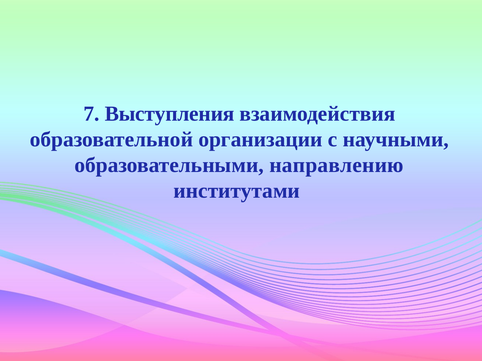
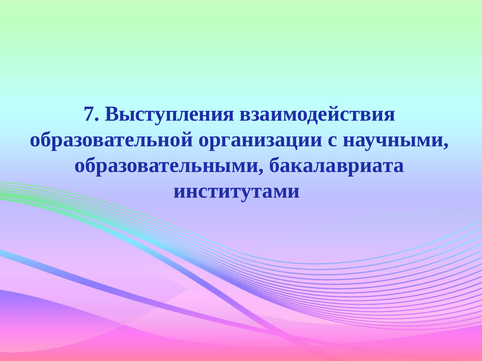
направлению: направлению -> бакалавриата (337, 165)
